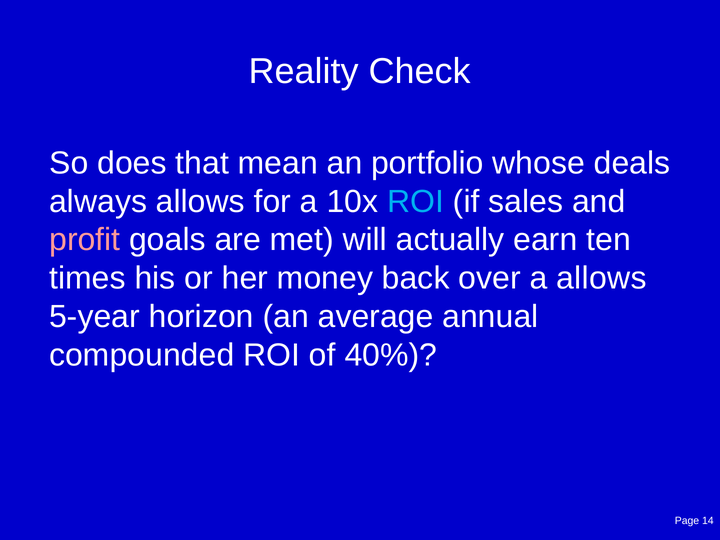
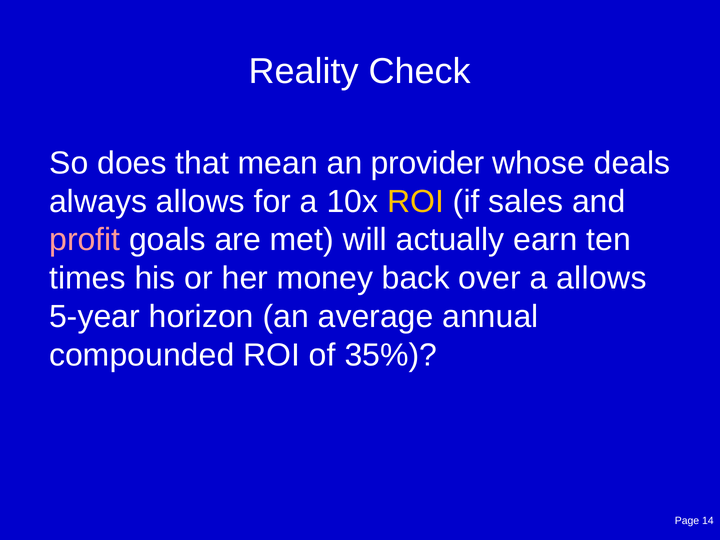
portfolio: portfolio -> provider (427, 163)
ROI colour: light blue -> yellow (416, 201)
40%: 40% -> 35% (391, 355)
